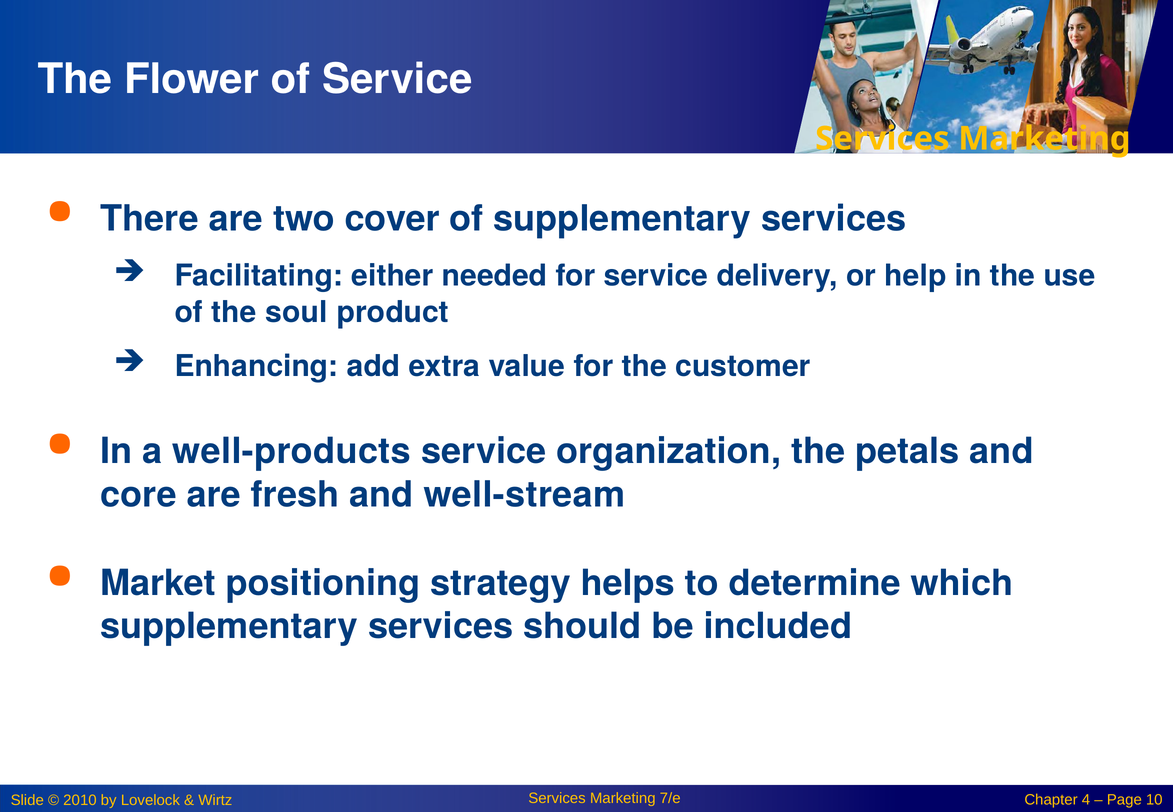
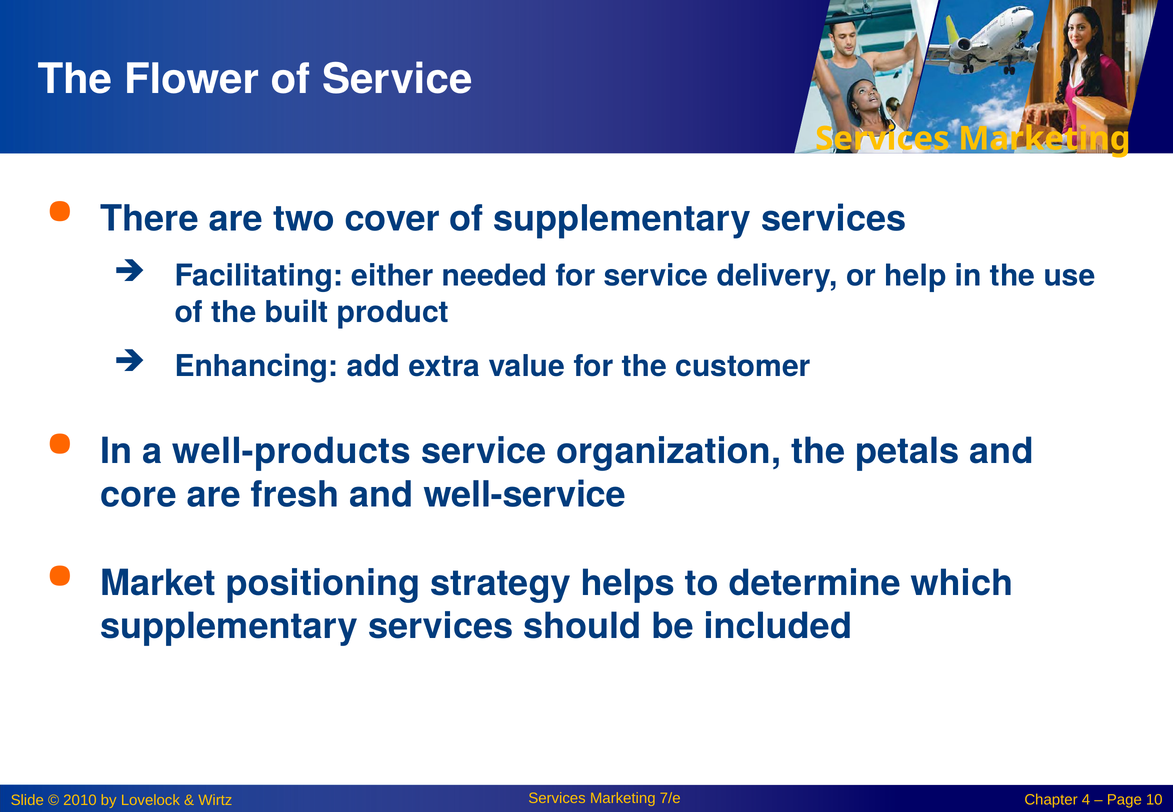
soul: soul -> built (297, 312)
well-stream: well-stream -> well-service (525, 495)
